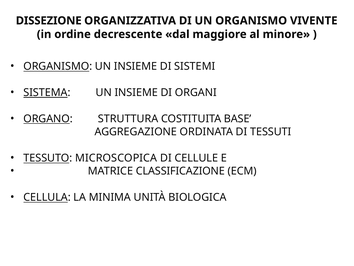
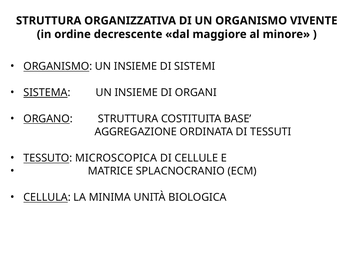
DISSEZIONE: DISSEZIONE -> STRUTTURA (49, 21)
CLASSIFICAZIONE: CLASSIFICAZIONE -> SPLACNOCRANIO (180, 171)
